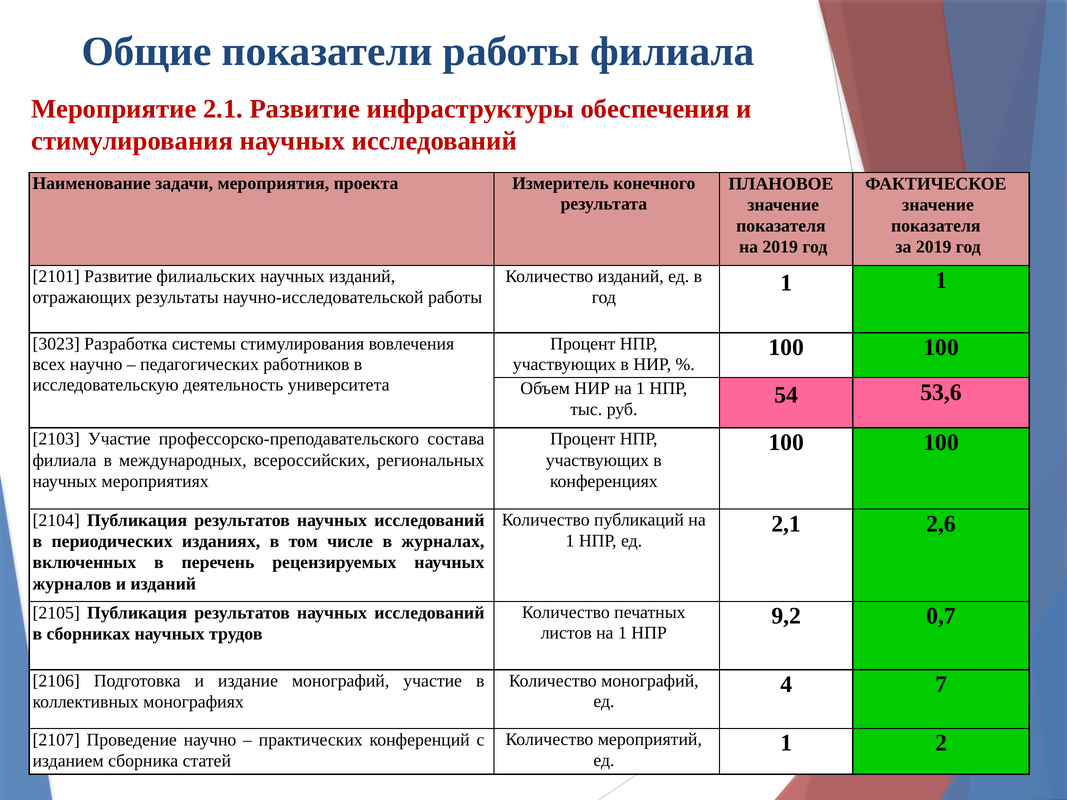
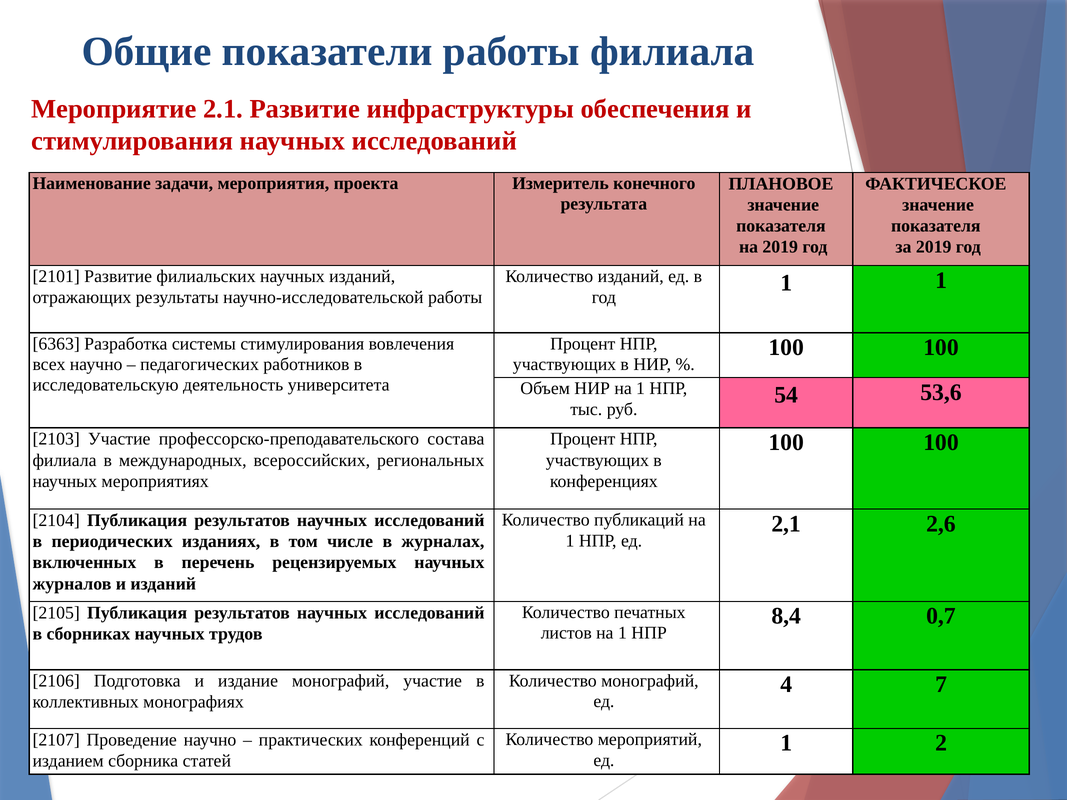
3023: 3023 -> 6363 (56, 344)
9,2: 9,2 -> 8,4 (786, 616)
